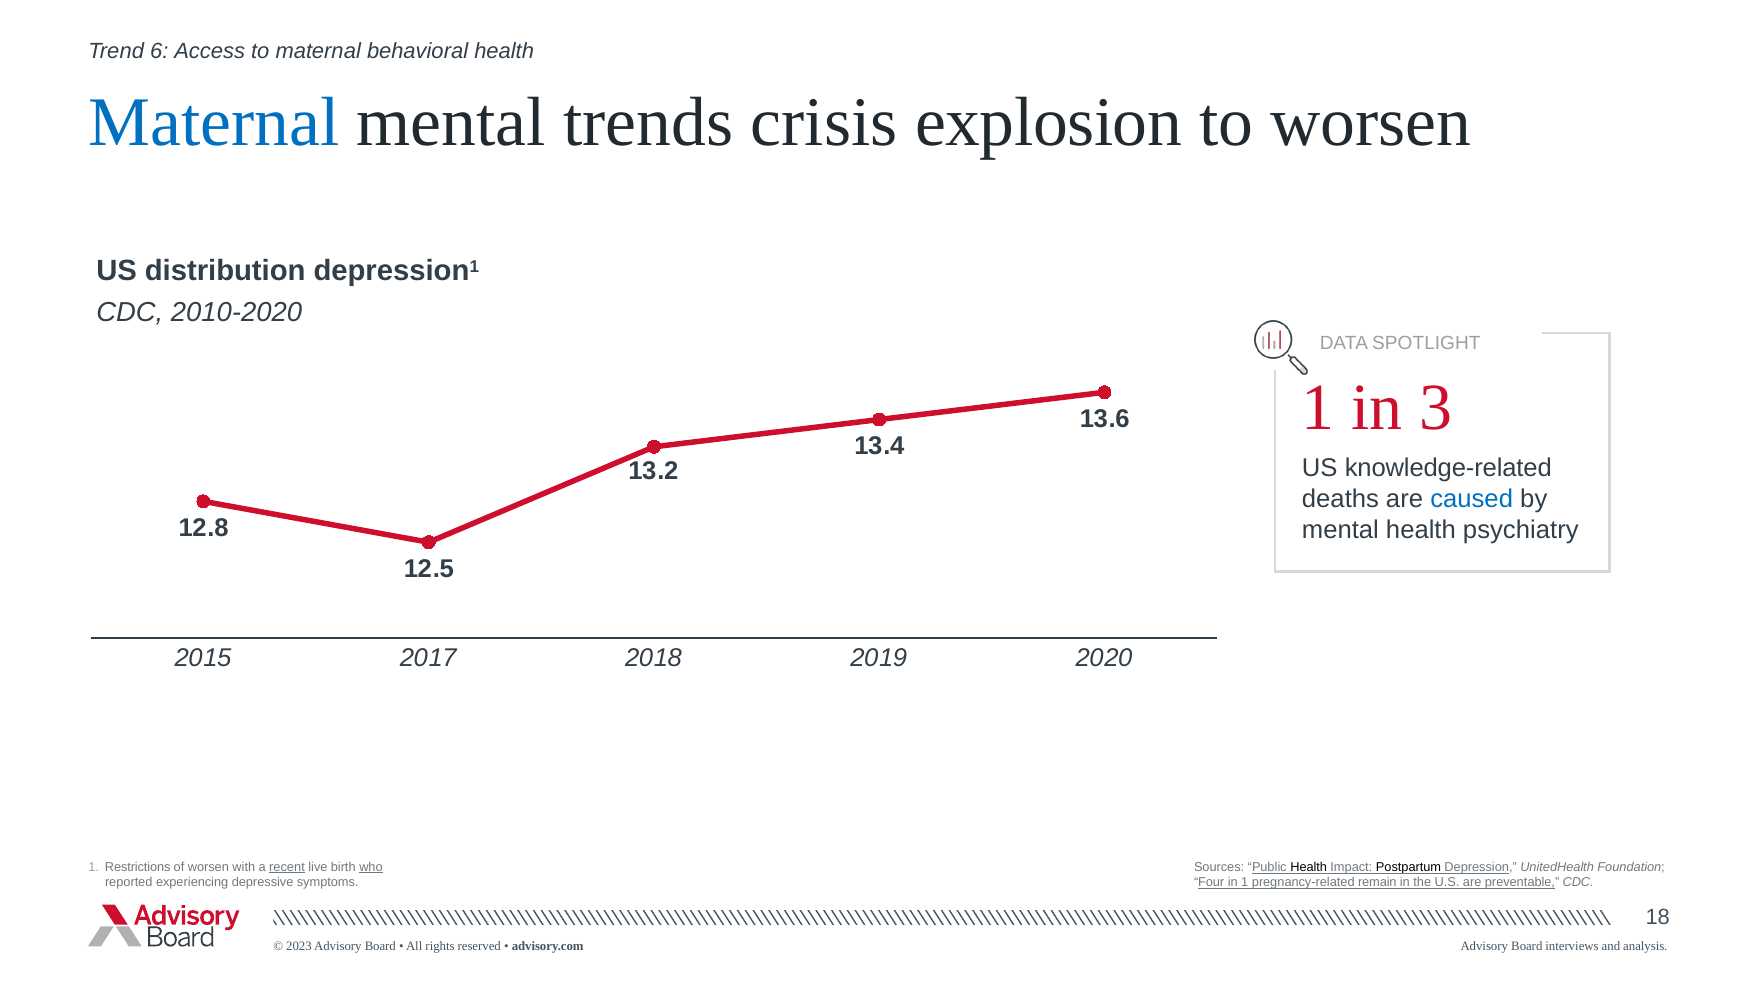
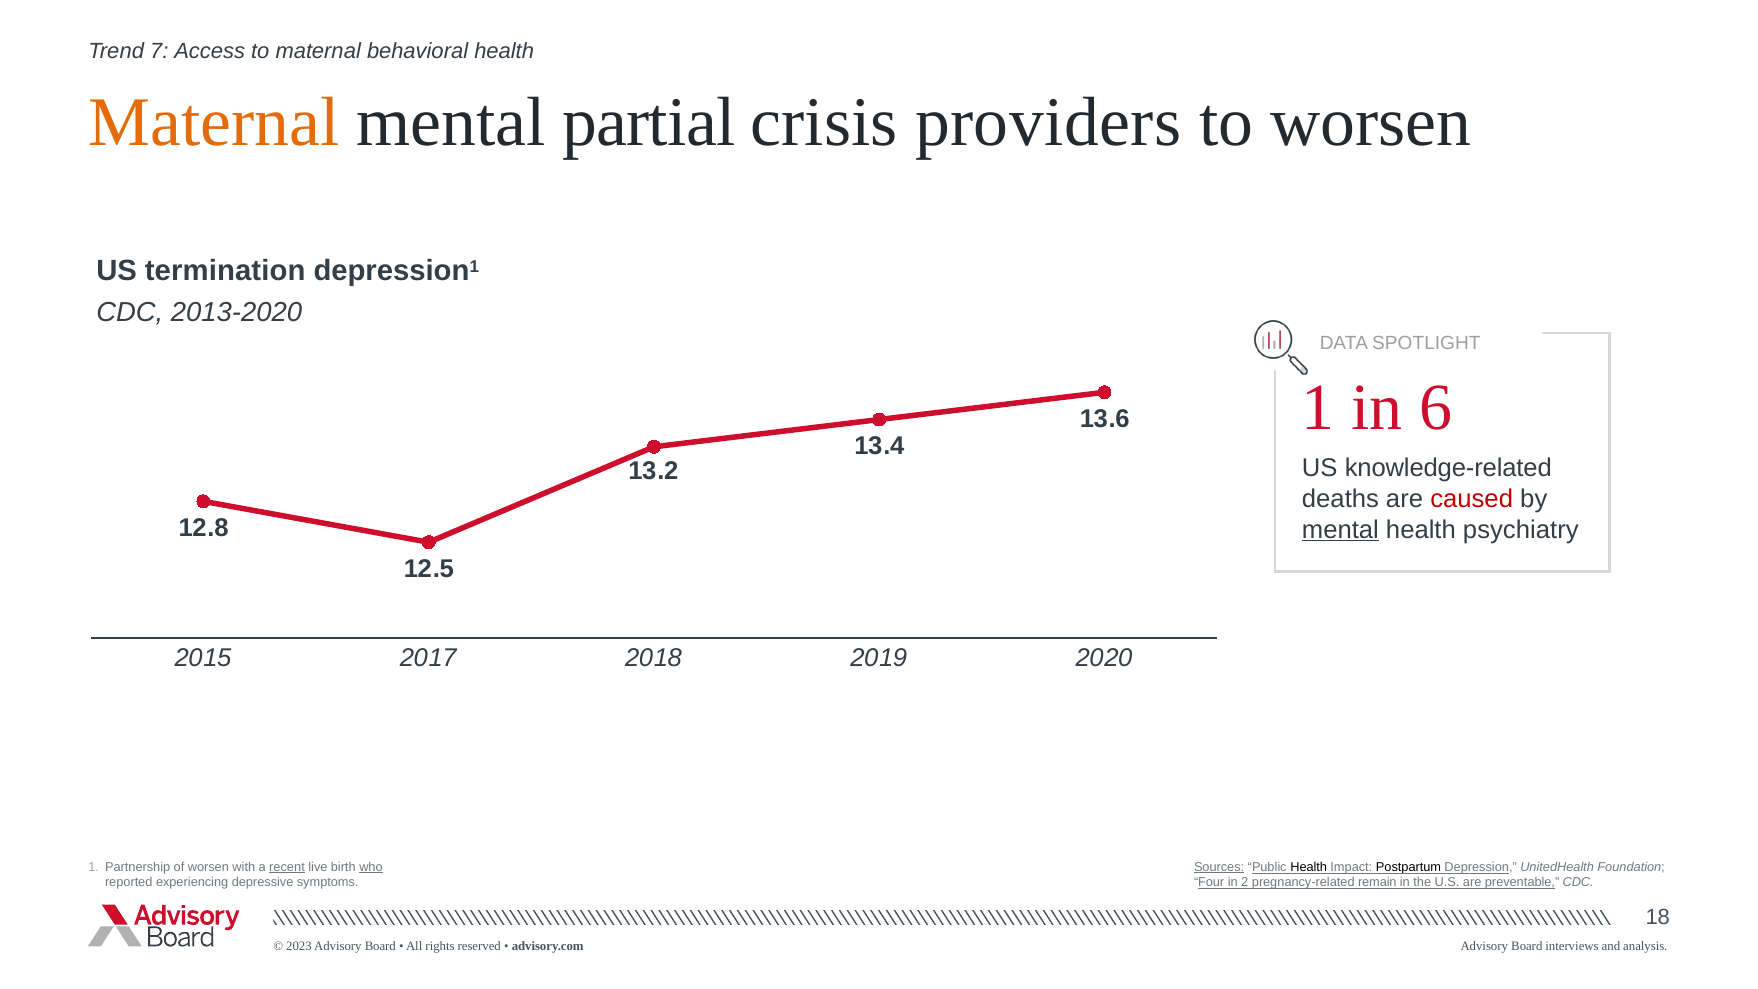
6: 6 -> 7 (159, 51)
Maternal colour: blue -> orange (214, 122)
trends: trends -> partial (649, 122)
explosion: explosion -> providers (1048, 122)
distribution: distribution -> termination (225, 271)
2010-2020: 2010-2020 -> 2013-2020 (237, 313)
3: 3 -> 6 (1436, 408)
caused colour: blue -> red (1472, 499)
mental underline: none -> present (1340, 529)
Restrictions: Restrictions -> Partnership (138, 867)
Sources underline: none -> present (1219, 867)
in 1: 1 -> 2 (1245, 882)
